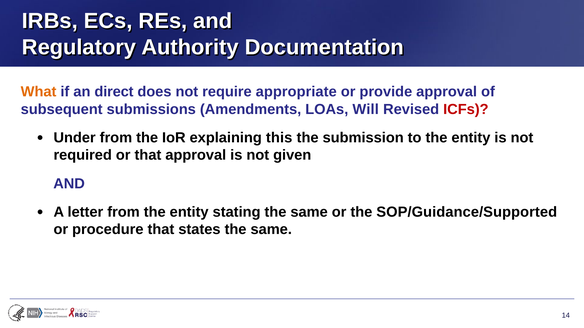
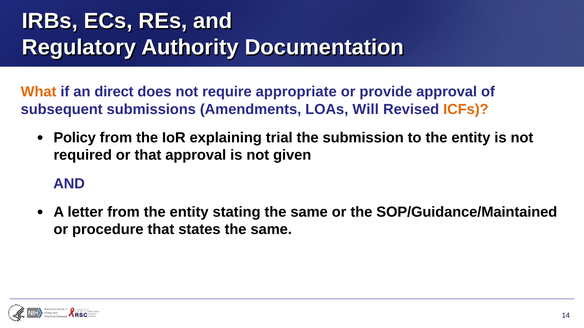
ICFs colour: red -> orange (466, 109)
Under: Under -> Policy (75, 138)
this: this -> trial (279, 138)
SOP/Guidance/Supported: SOP/Guidance/Supported -> SOP/Guidance/Maintained (467, 212)
